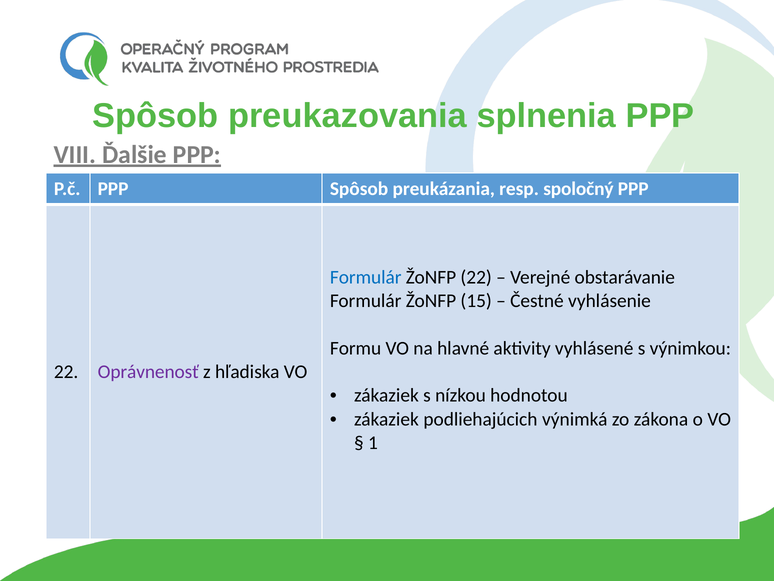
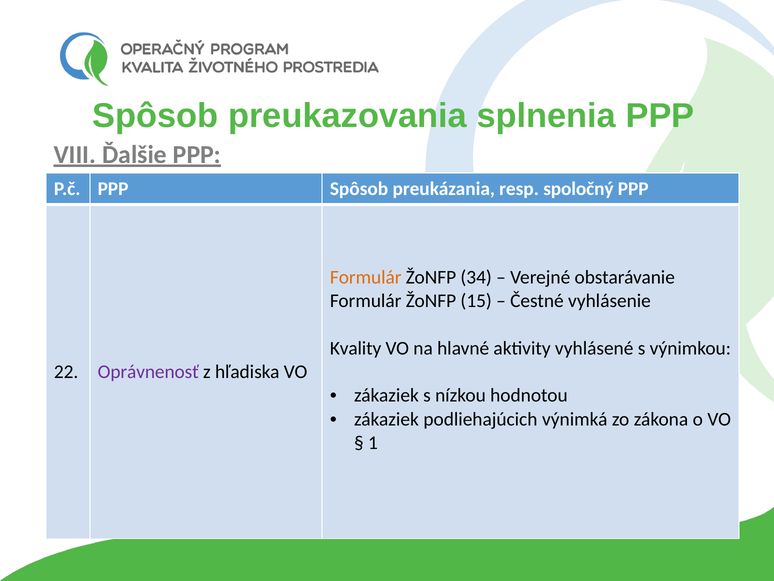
Formulár colour: blue -> orange (366, 277)
ŽoNFP 22: 22 -> 34 (476, 277)
Formu: Formu -> Kvality (356, 348)
